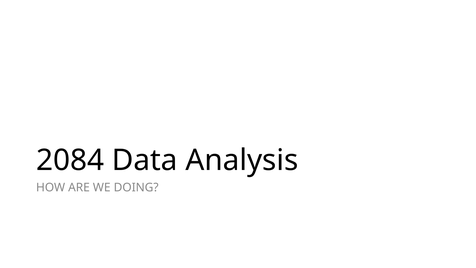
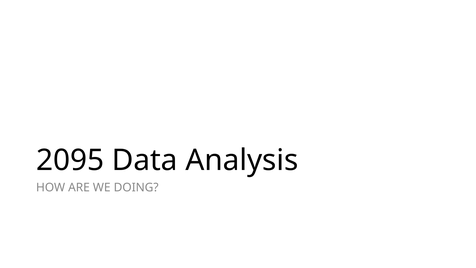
2084: 2084 -> 2095 (70, 160)
